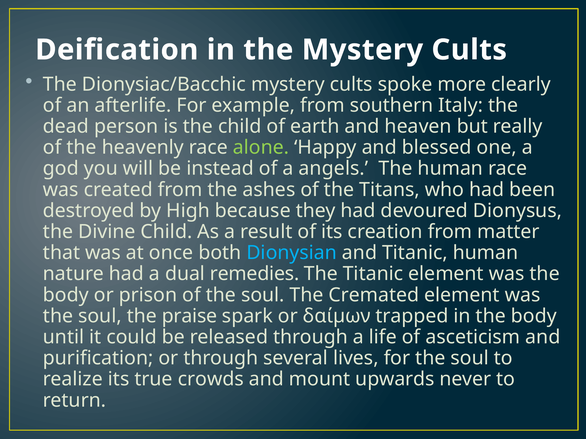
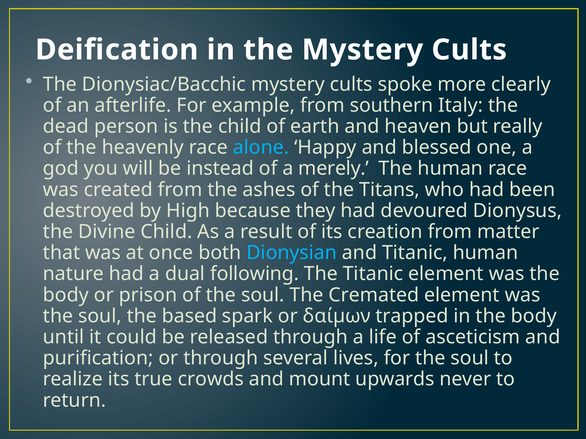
alone colour: light green -> light blue (261, 148)
angels: angels -> merely (334, 169)
remedies: remedies -> following (255, 274)
praise: praise -> based (189, 316)
